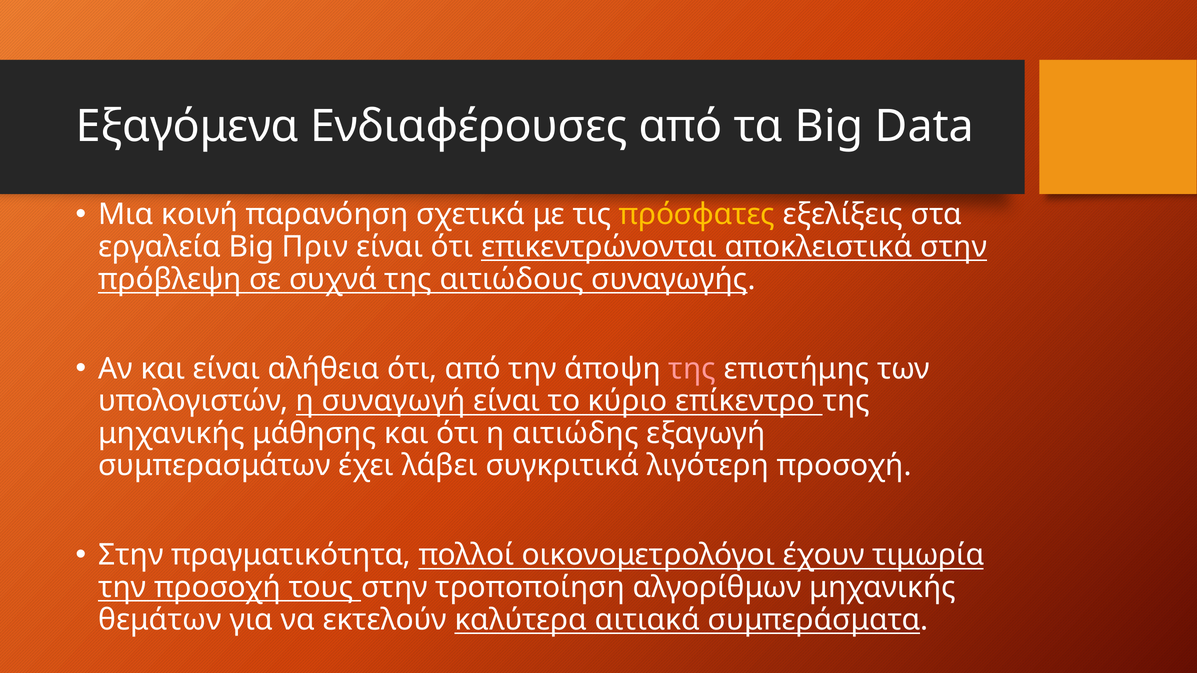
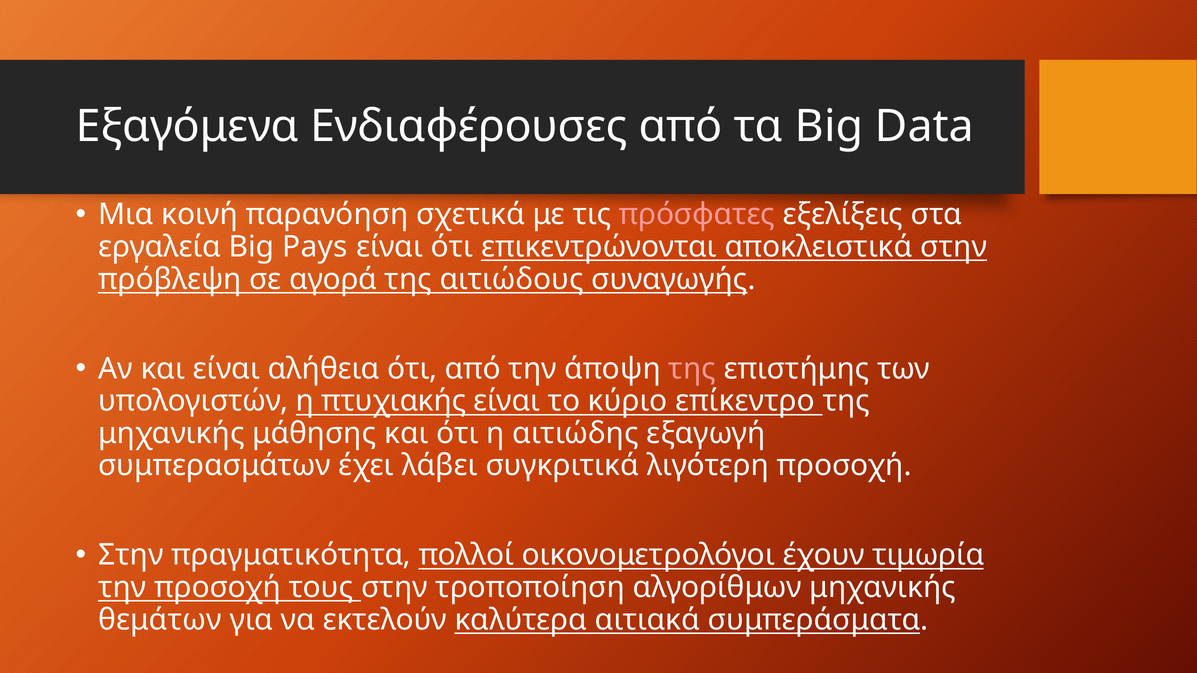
πρόσφατες colour: yellow -> pink (697, 215)
Πριν: Πριν -> Pays (315, 247)
συχνά: συχνά -> αγορά (333, 279)
συναγωγή: συναγωγή -> πτυχιακής (394, 401)
